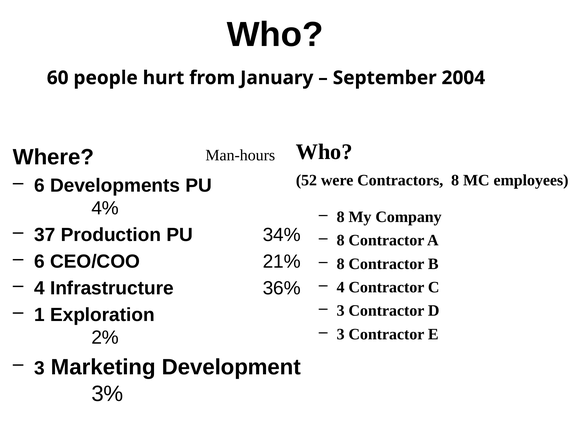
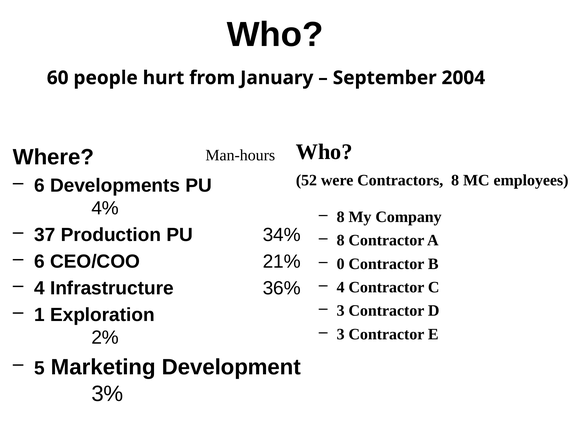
8: 8 -> 0 (341, 264)
3: 3 -> 5 (40, 368)
